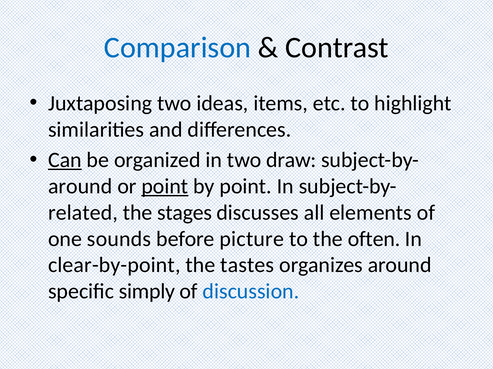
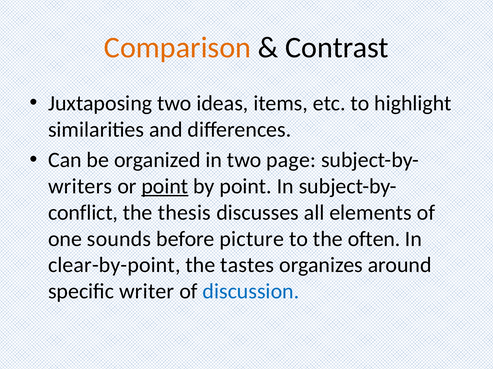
Comparison colour: blue -> orange (178, 48)
Can underline: present -> none (65, 160)
draw: draw -> page (291, 160)
around: around -> writers (80, 187)
related: related -> conflict (83, 213)
stages: stages -> thesis (184, 213)
simply: simply -> writer (147, 292)
